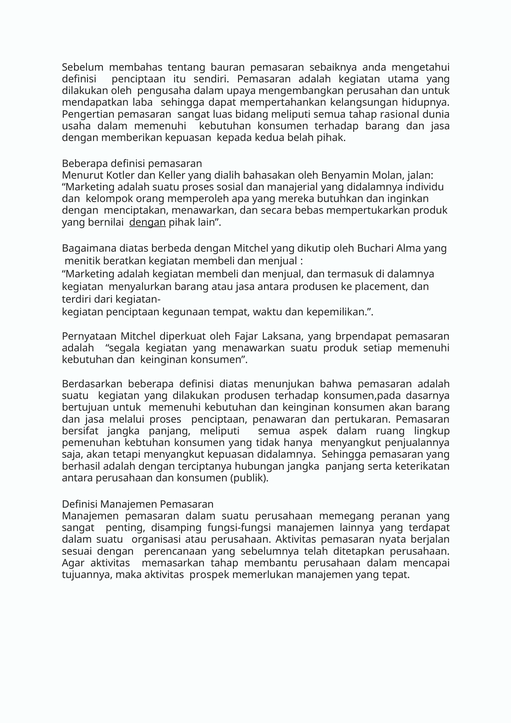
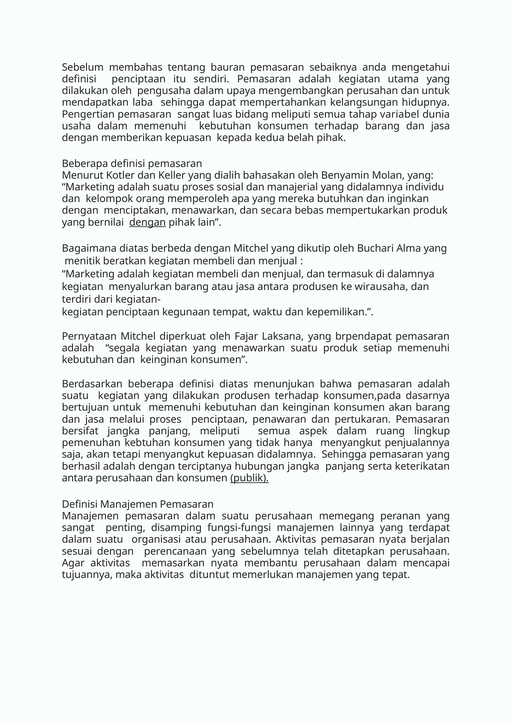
rasional: rasional -> variabel (400, 114)
Molan jalan: jalan -> yang (421, 175)
placement: placement -> wirausaha (381, 287)
publik underline: none -> present (250, 478)
memasarkan tahap: tahap -> nyata (224, 563)
prospek: prospek -> dituntut (209, 575)
